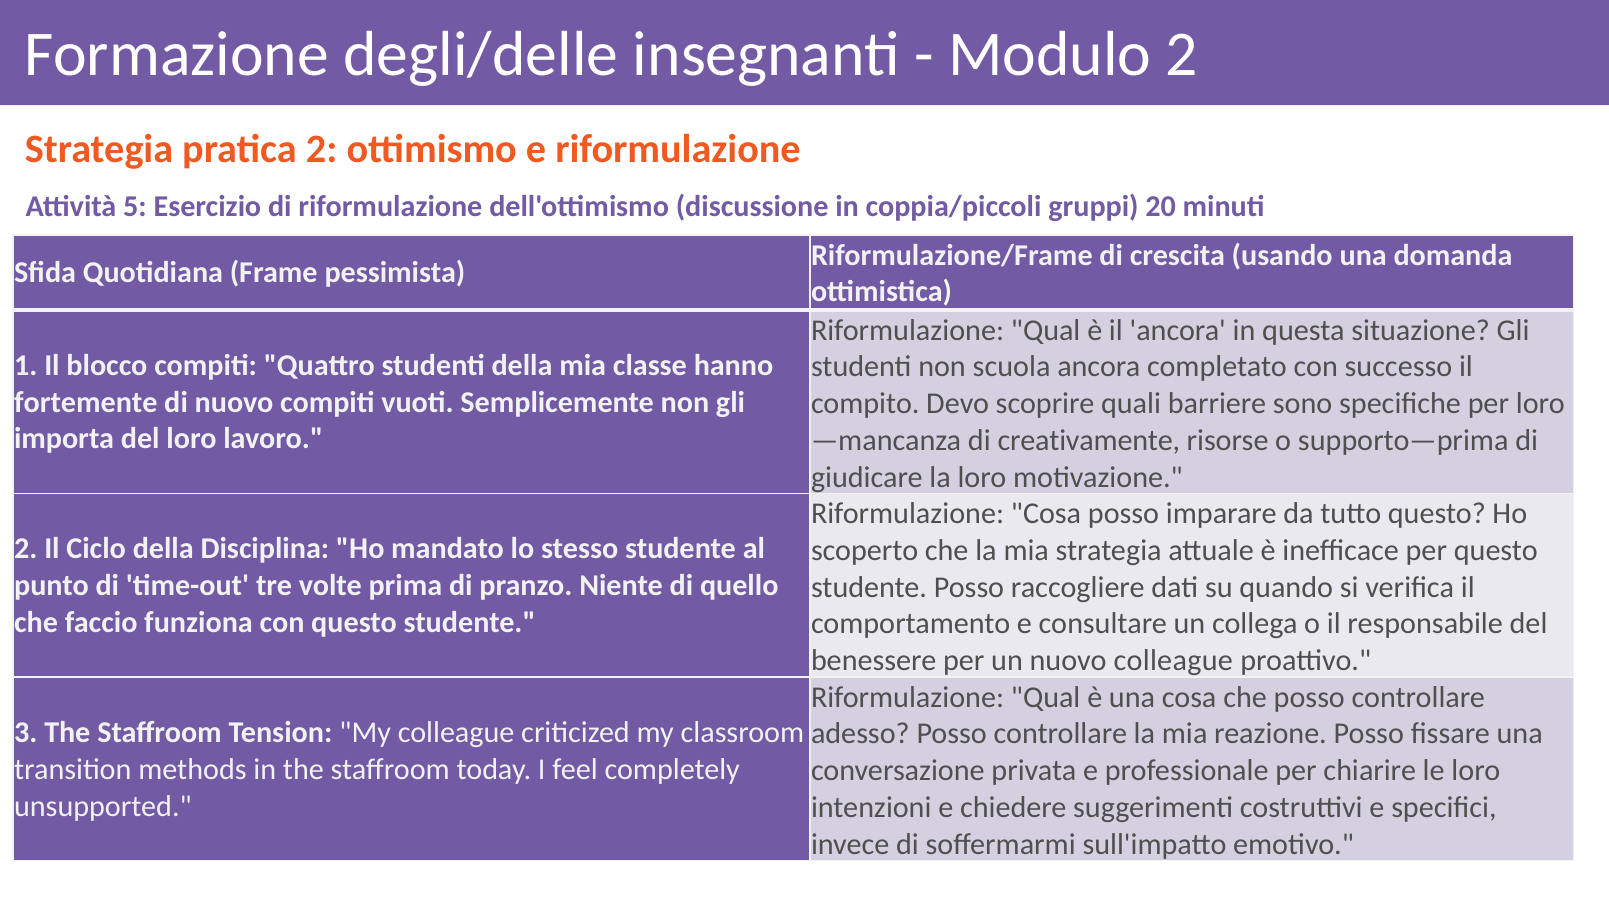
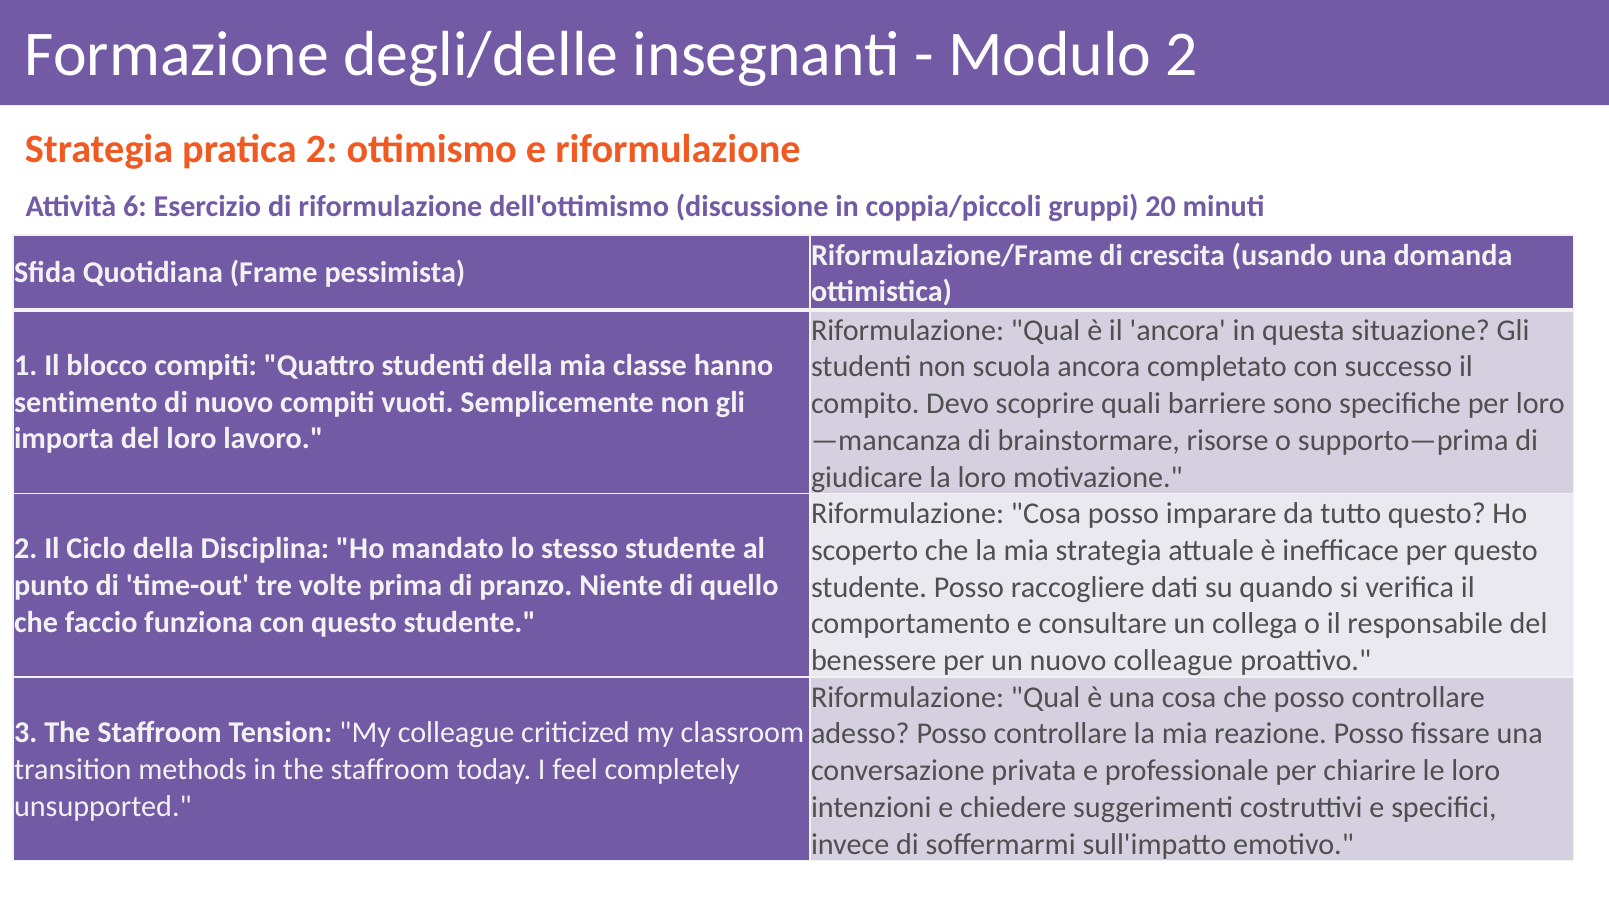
5: 5 -> 6 (135, 207)
fortemente: fortemente -> sentimento (86, 402)
creativamente: creativamente -> brainstormare (1089, 441)
